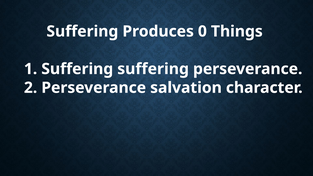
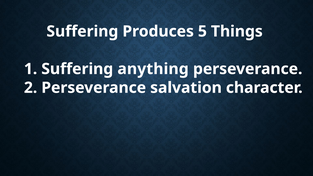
0: 0 -> 5 (202, 31)
Suffering suffering: suffering -> anything (153, 69)
